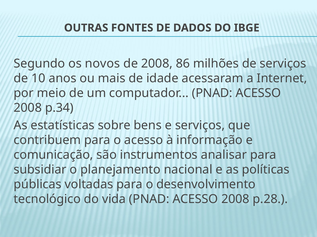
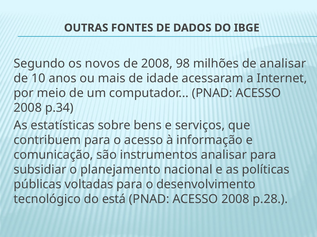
86: 86 -> 98 (183, 64)
de serviços: serviços -> analisar (283, 64)
vida: vida -> está (114, 200)
